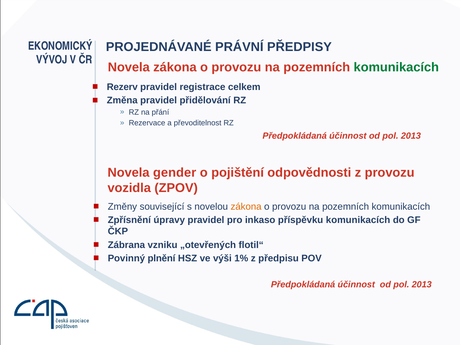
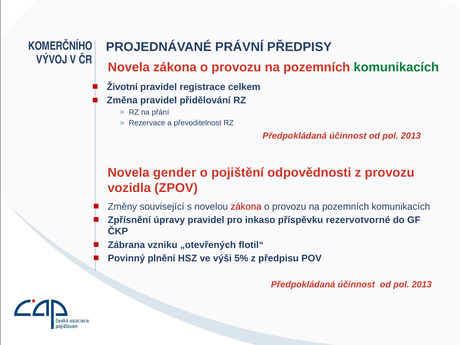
EKONOMICKÝ: EKONOMICKÝ -> KOMERČNÍHO (60, 46)
Rezerv: Rezerv -> Životní (122, 87)
zákona colour: orange -> red (246, 207)
příspěvku komunikacích: komunikacích -> rezervotvorné (358, 220)
1%: 1% -> 5% (241, 258)
